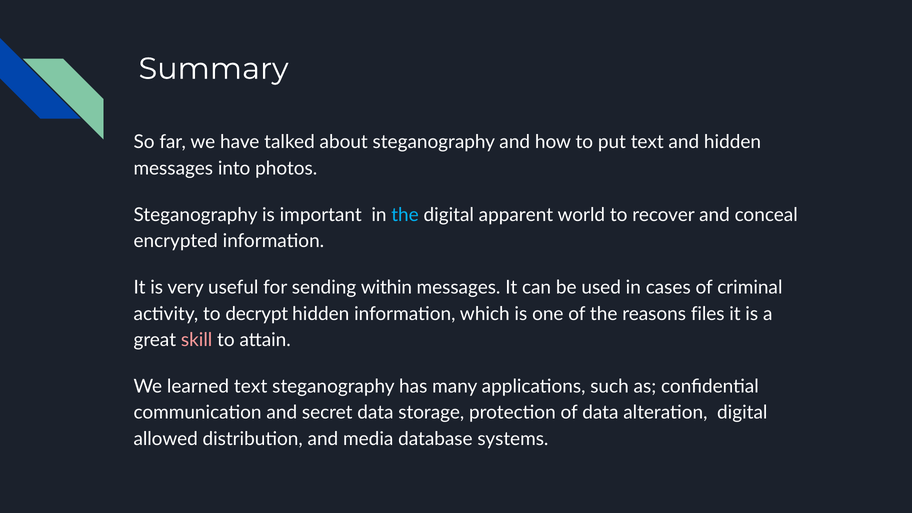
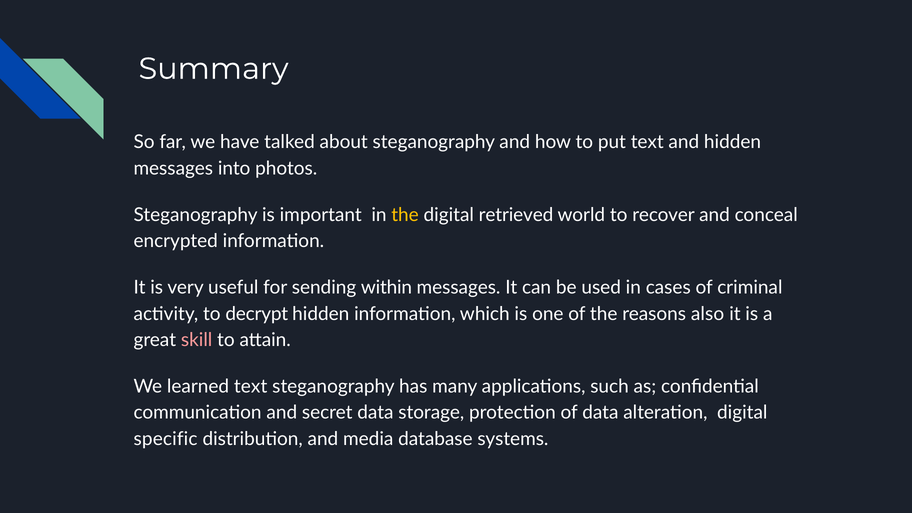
the colour: light blue -> yellow (405, 215)
apparent: apparent -> retrieved (516, 215)
files: files -> also (708, 314)
allowed: allowed -> specific (166, 439)
